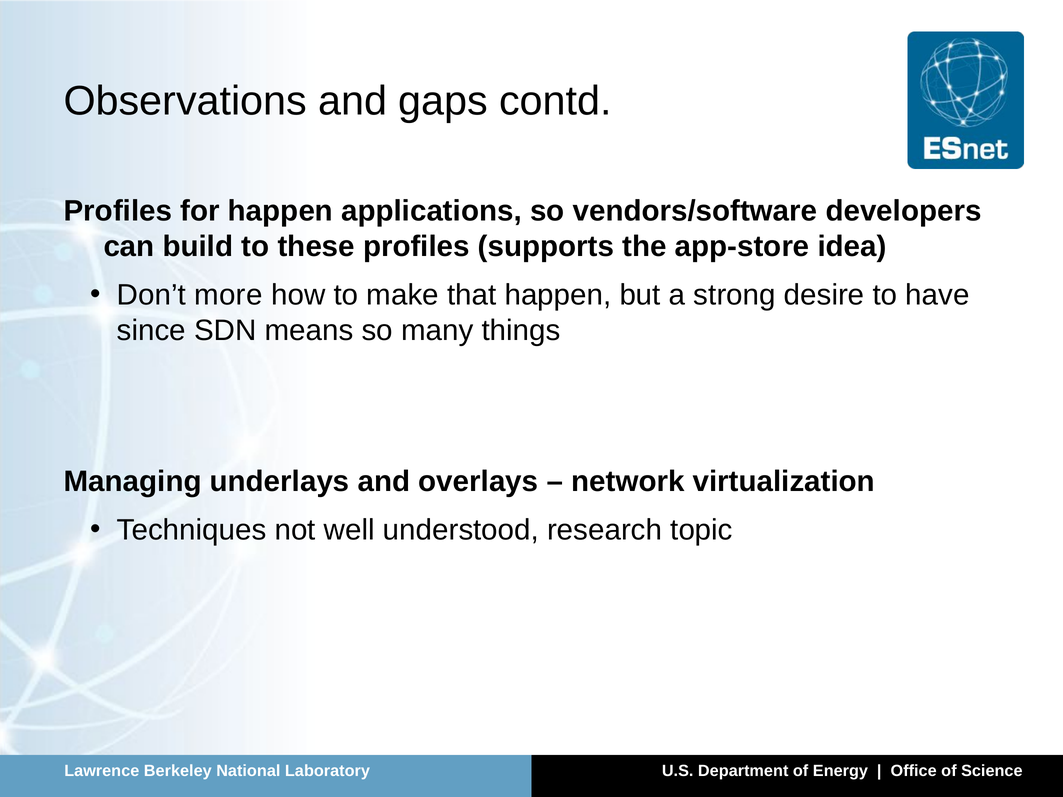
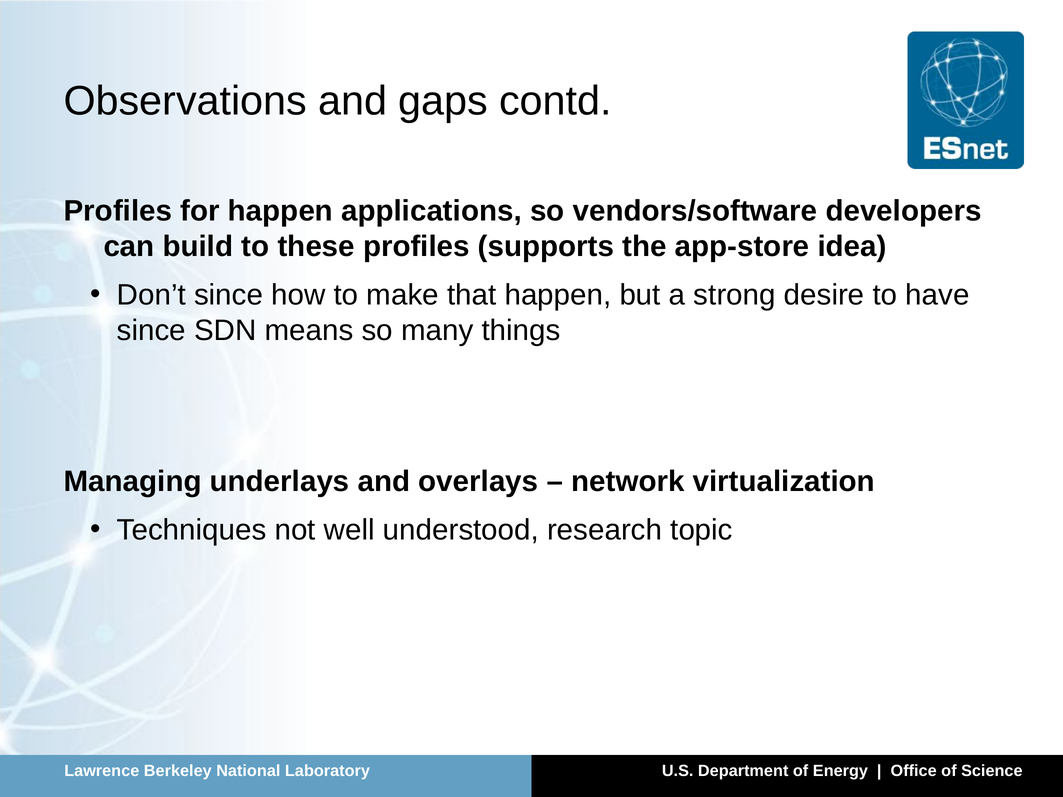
Don’t more: more -> since (229, 295)
